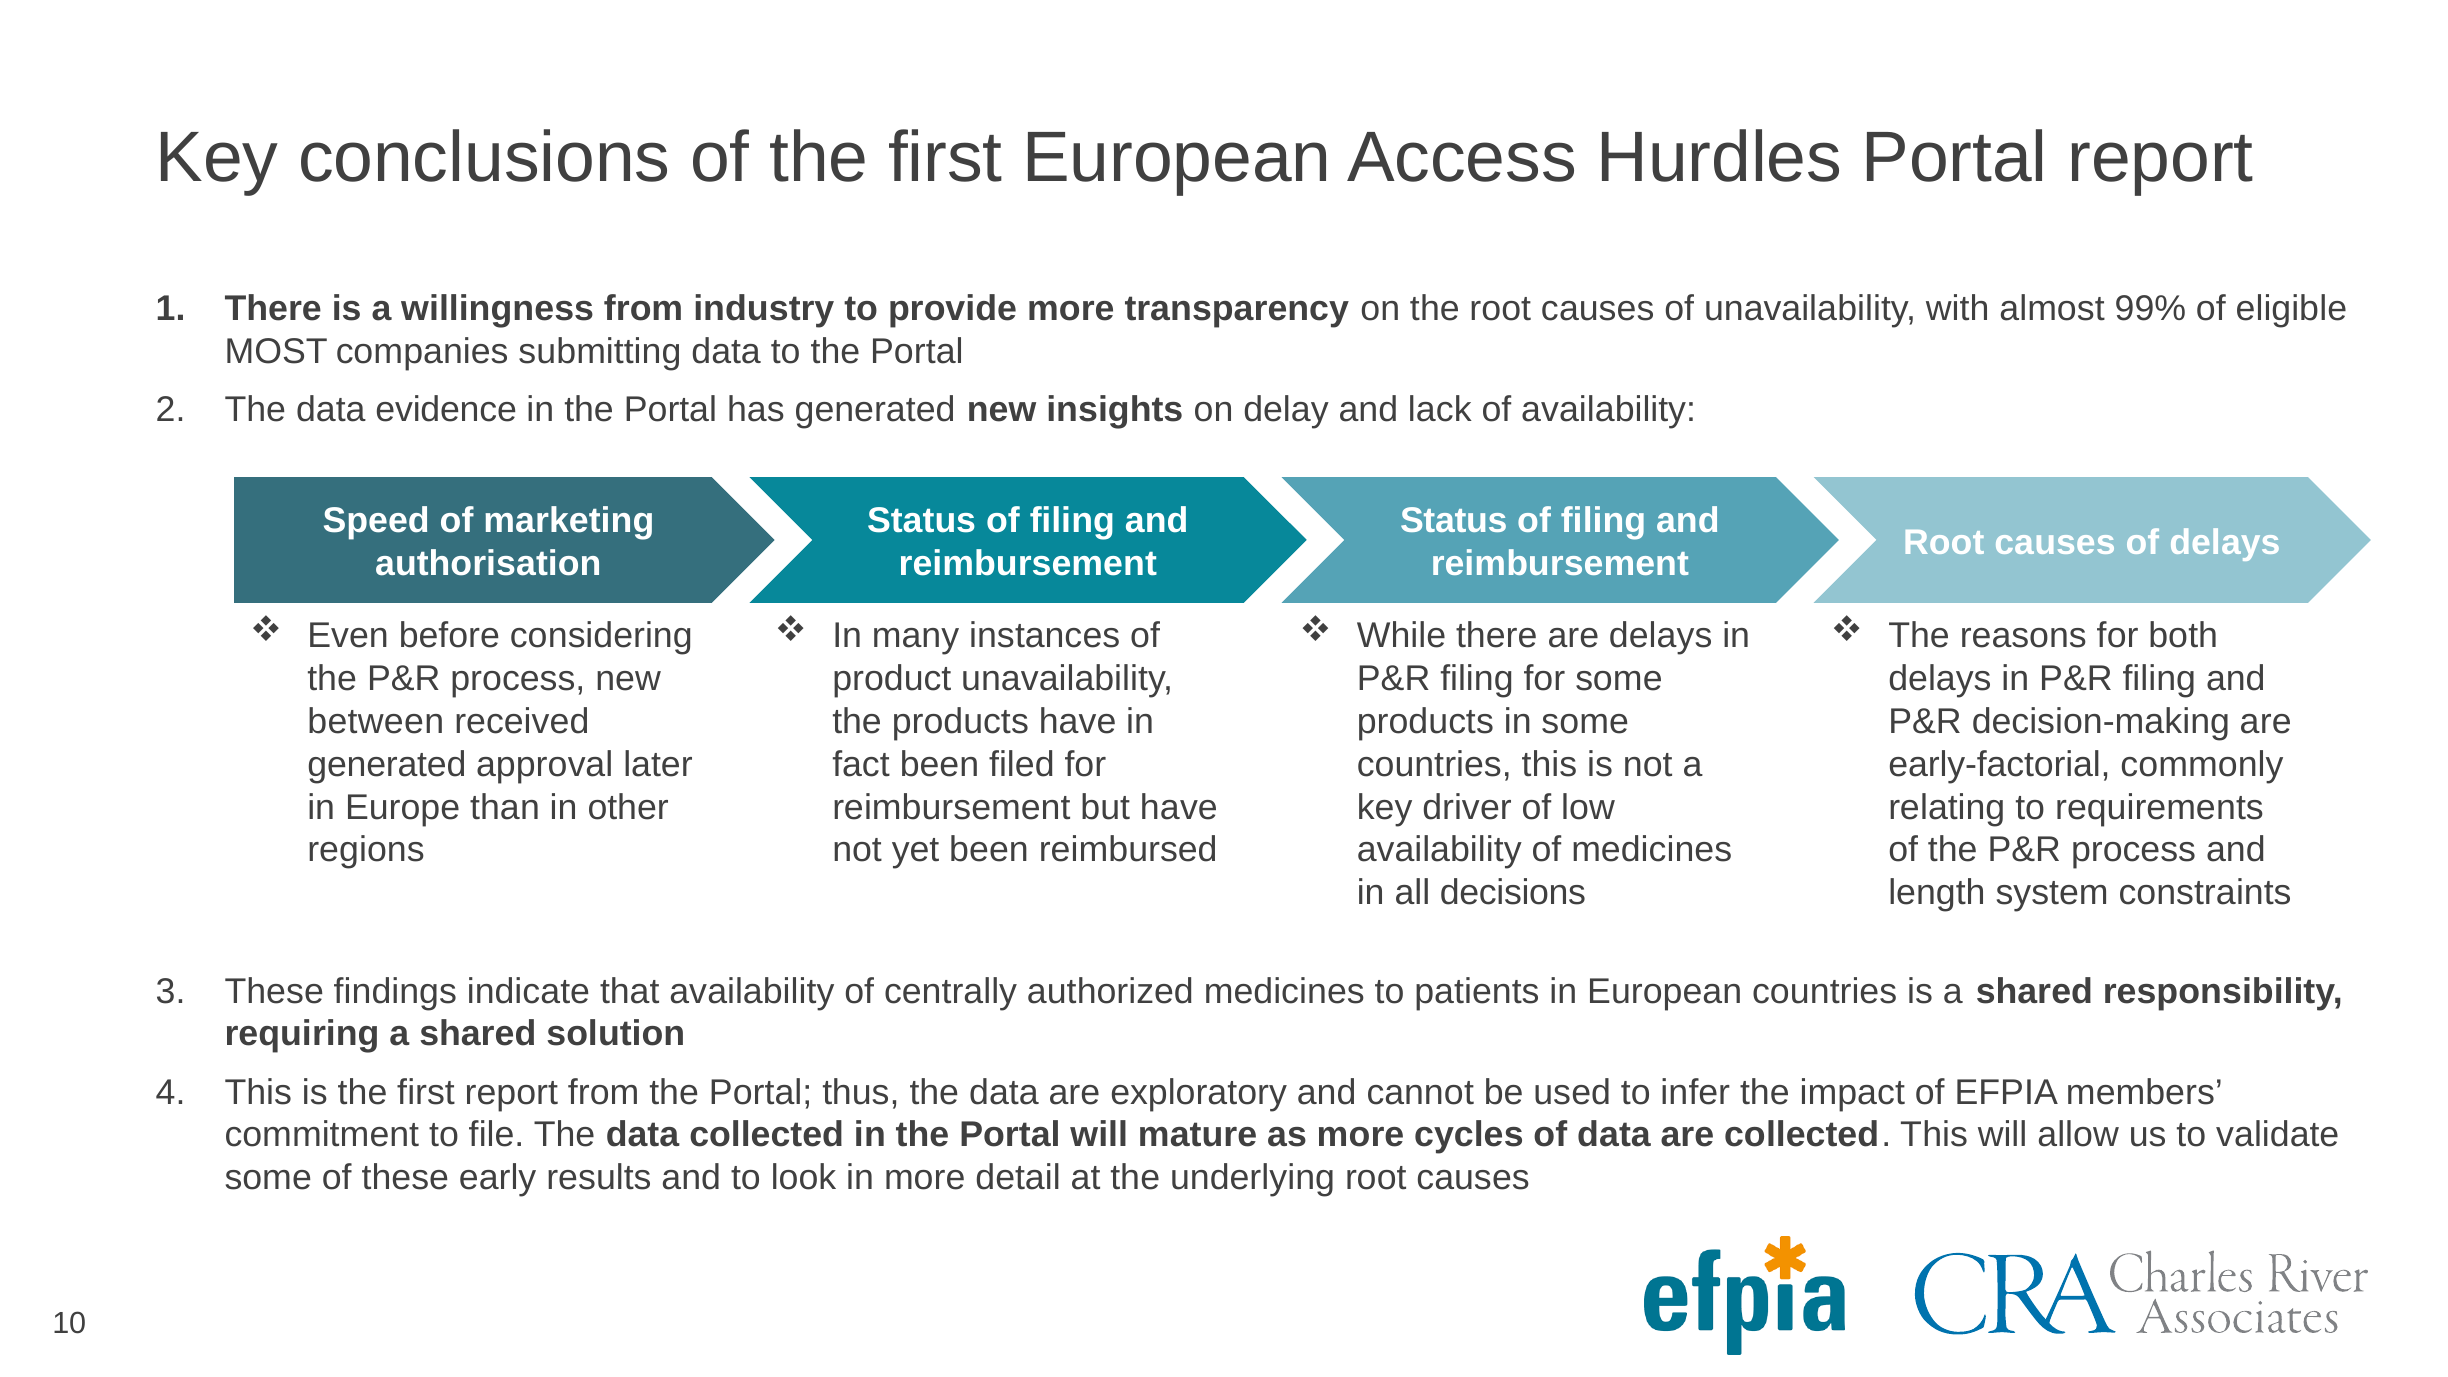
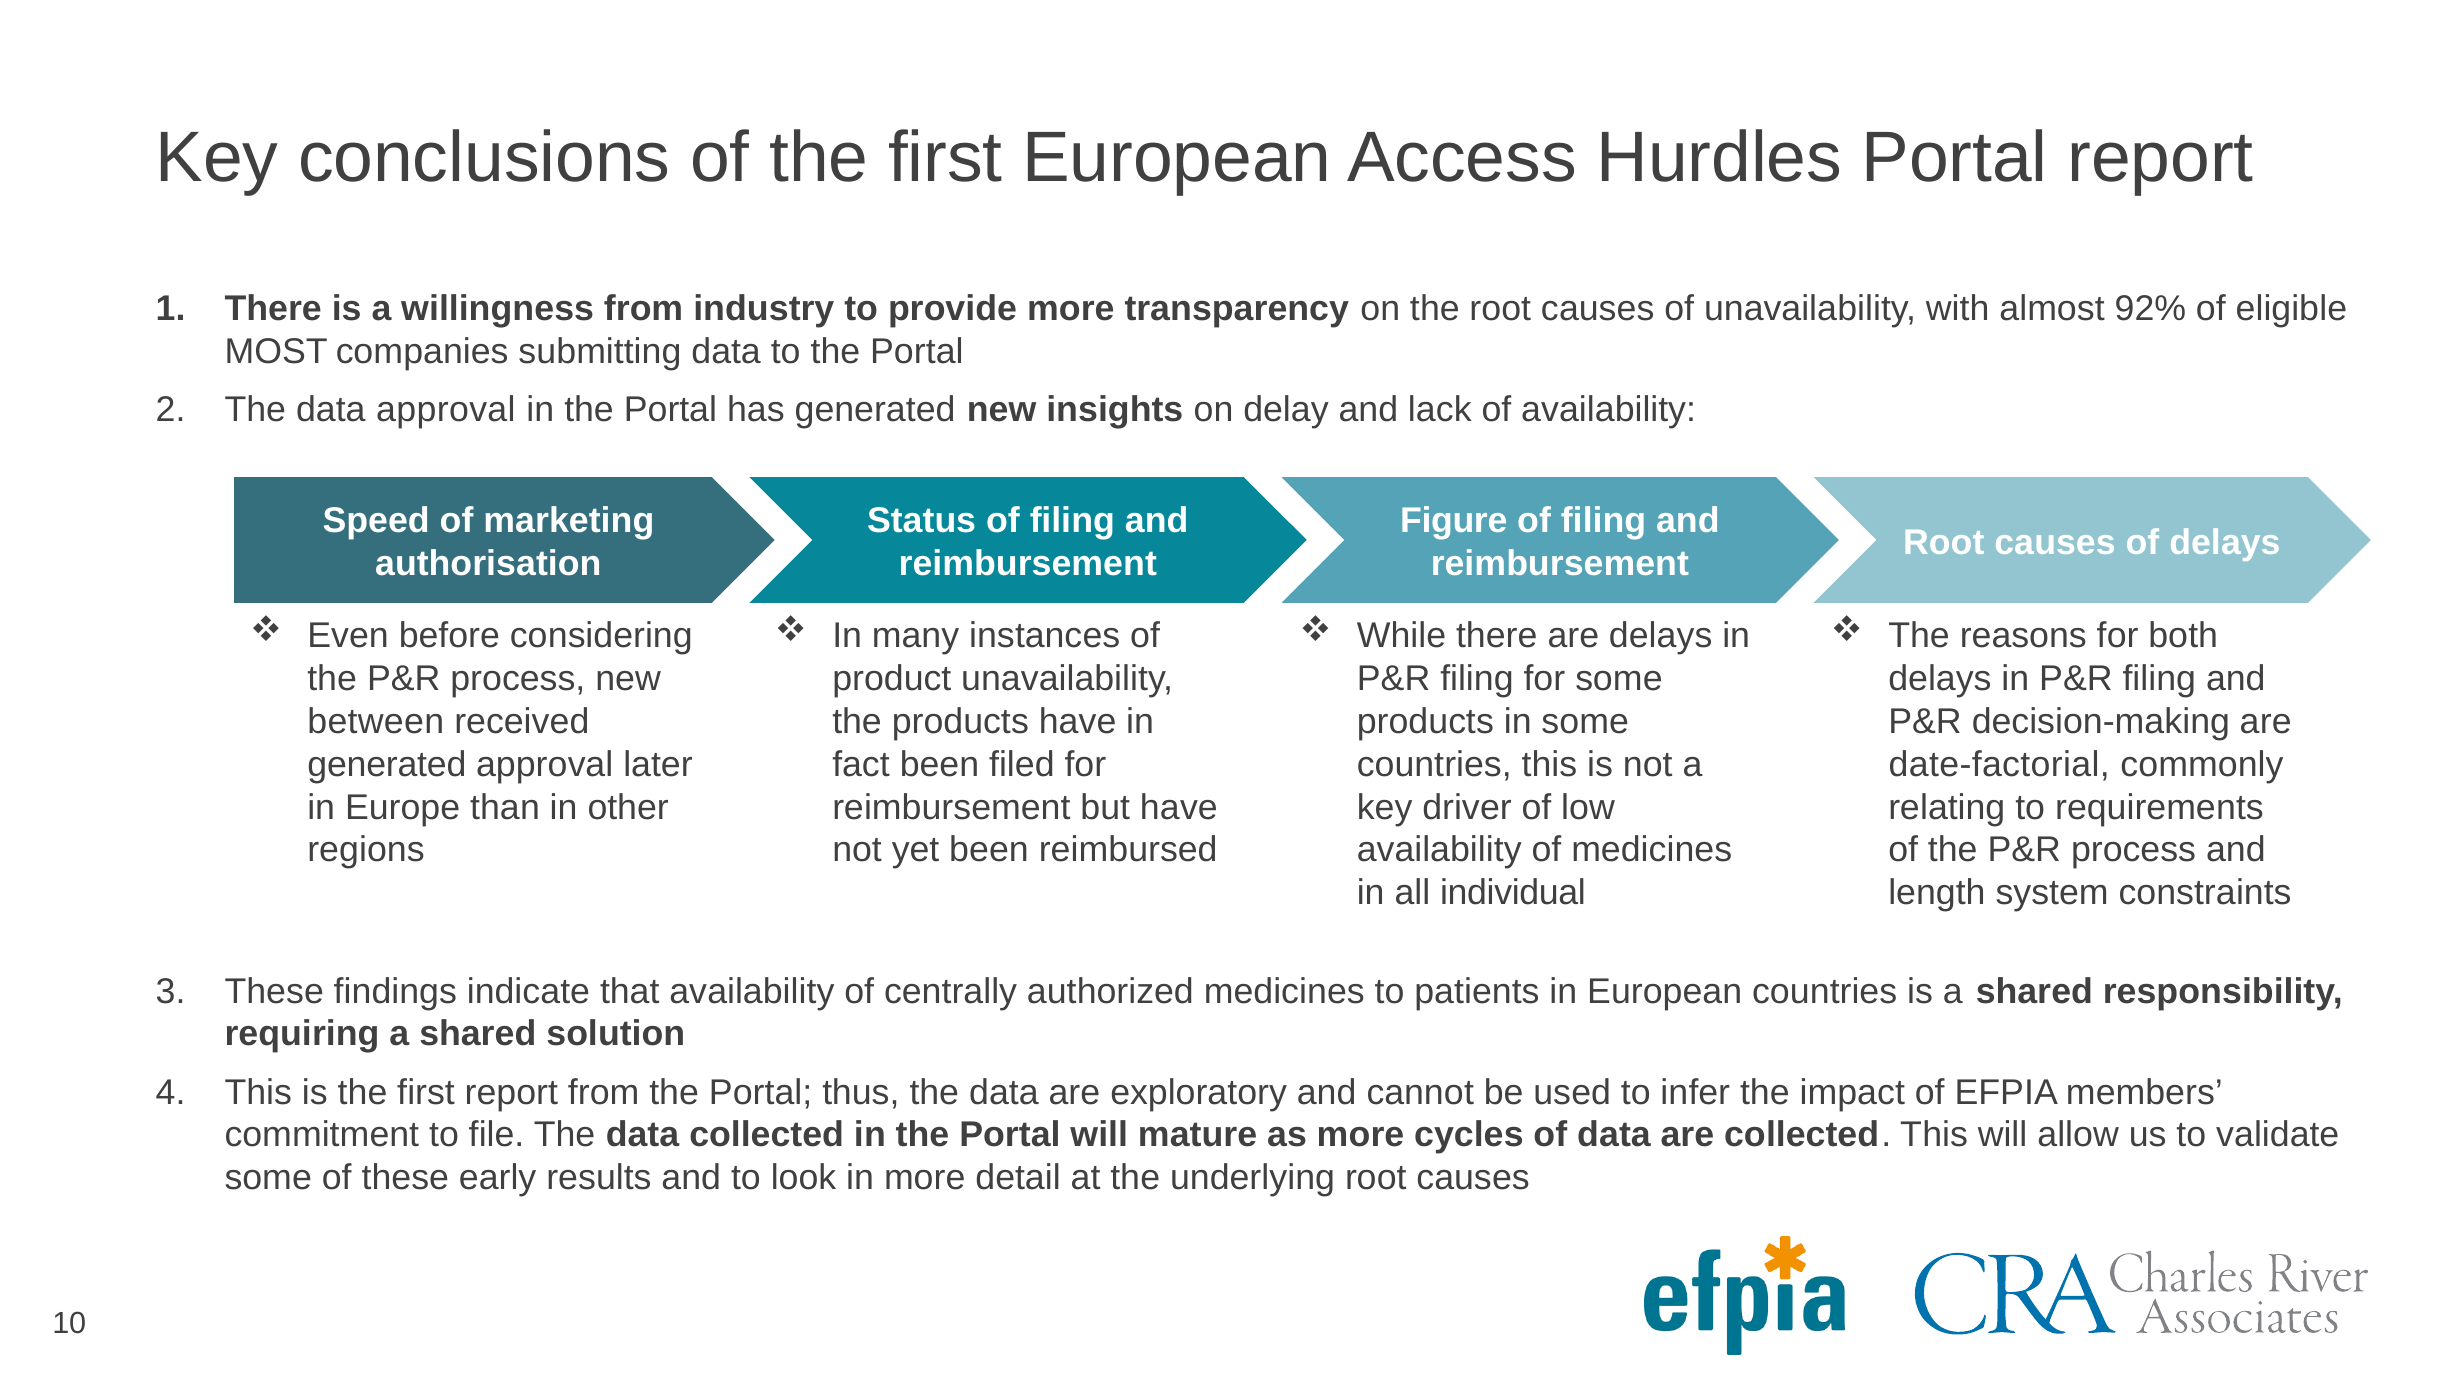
99%: 99% -> 92% (2150, 308)
data evidence: evidence -> approval (446, 409)
Status: Status -> Figure (1454, 521)
early-factorial: early-factorial -> date-factorial (1999, 764)
decisions: decisions -> individual (1513, 893)
